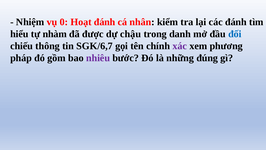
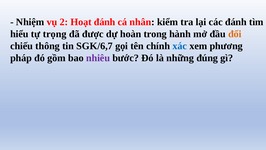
0: 0 -> 2 (64, 22)
nhàm: nhàm -> trọng (55, 34)
chậu: chậu -> hoàn (131, 34)
danh: danh -> hành (180, 34)
đối colour: blue -> orange (235, 34)
xác colour: purple -> blue (180, 46)
